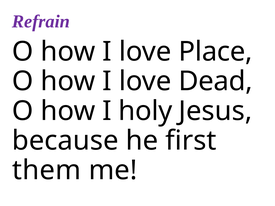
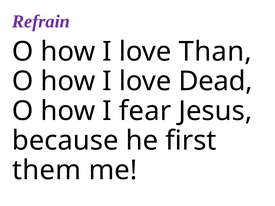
Place: Place -> Than (215, 52)
holy: holy -> fear (145, 111)
